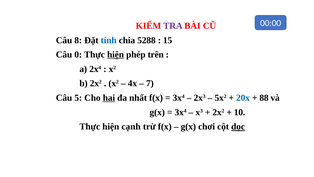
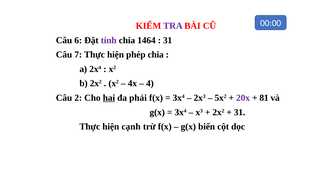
8: 8 -> 6 (78, 40)
tính colour: blue -> purple (109, 40)
5288: 5288 -> 1464 (146, 40)
15: 15 -> 31 (168, 40)
0: 0 -> 7 (78, 55)
hiện underline: present -> none (116, 55)
phép trên: trên -> chia (156, 55)
7: 7 -> 4 (150, 83)
5: 5 -> 2 (78, 98)
nhất: nhất -> phải (138, 98)
20x colour: blue -> purple (243, 98)
88: 88 -> 81 (264, 98)
10: 10 -> 31 (240, 112)
chơi: chơi -> biến (207, 126)
dọc underline: present -> none (238, 126)
